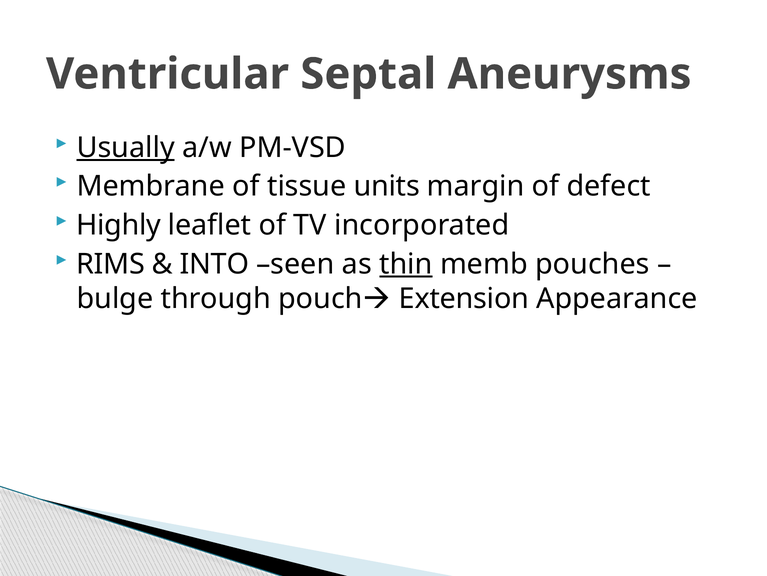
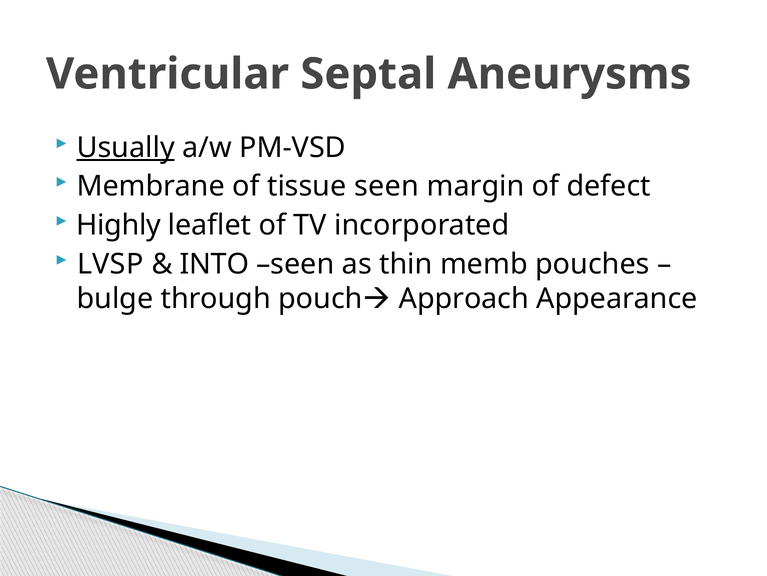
tissue units: units -> seen (387, 186)
RIMS: RIMS -> LVSP (110, 264)
thin underline: present -> none (406, 264)
Extension: Extension -> Approach (464, 298)
